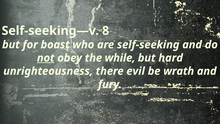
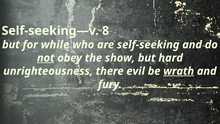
boast: boast -> while (55, 45)
while: while -> show (120, 58)
wrath underline: none -> present (179, 71)
